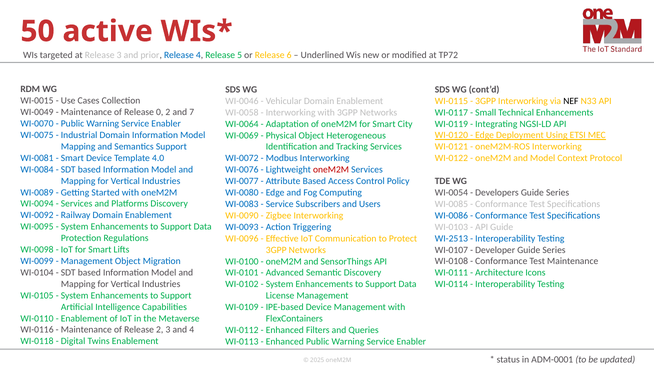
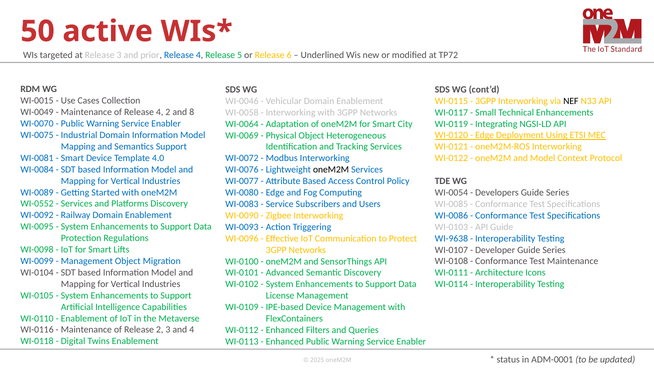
of Release 0: 0 -> 4 (160, 112)
7: 7 -> 8 (192, 112)
oneM2M colour: red -> black (331, 170)
WI-0094: WI-0094 -> WI-0552 (37, 204)
WI-2513: WI-2513 -> WI-9638 (451, 238)
